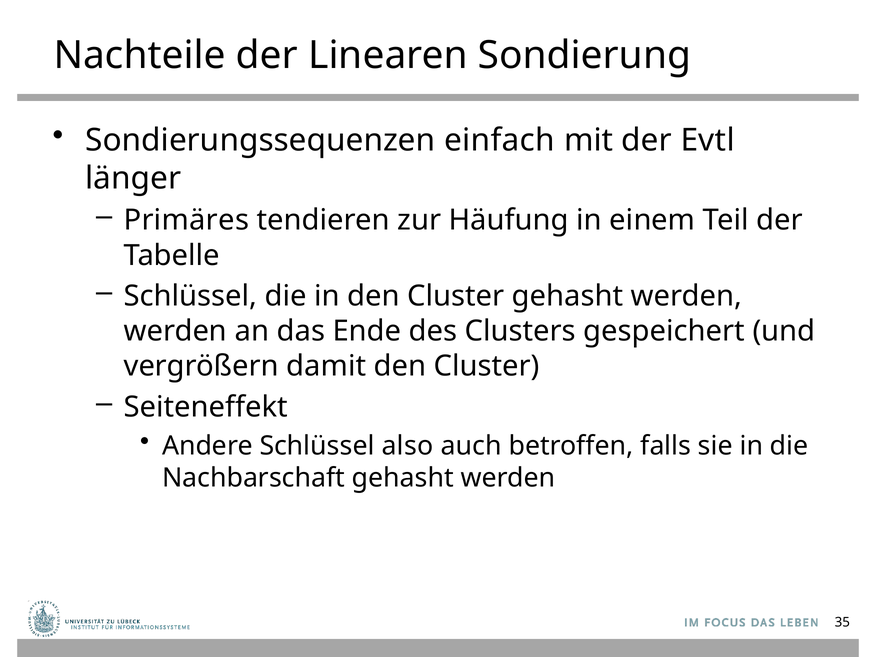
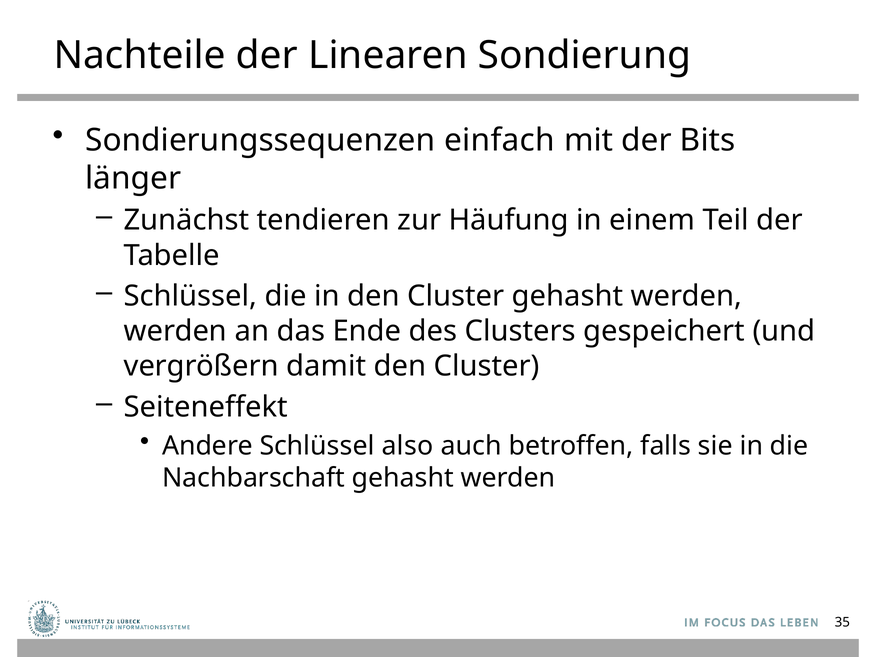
Evtl: Evtl -> Bits (708, 140)
Primäres: Primäres -> Zunächst (187, 220)
